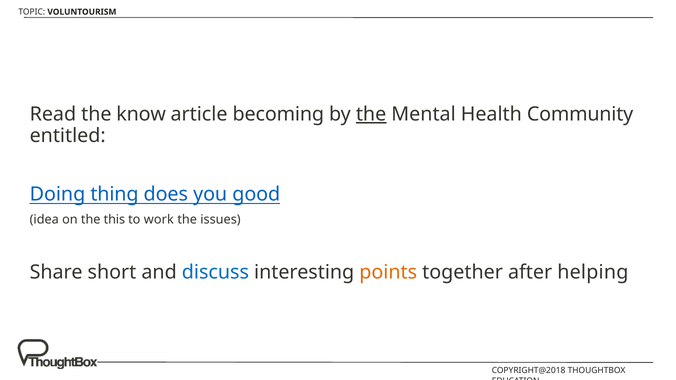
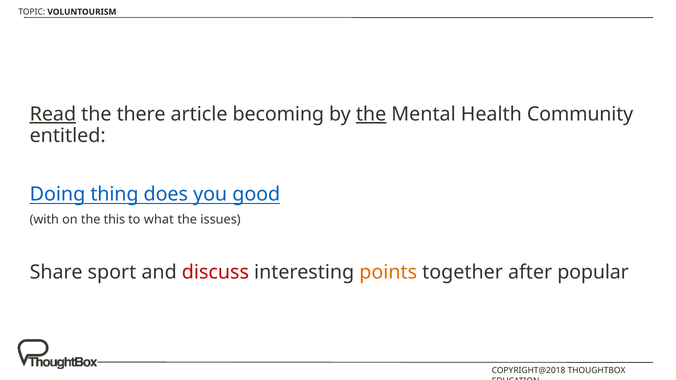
Read underline: none -> present (53, 114)
know: know -> there (141, 114)
idea: idea -> with (44, 220)
work: work -> what (159, 220)
short: short -> sport (112, 273)
discuss colour: blue -> red (215, 273)
helping: helping -> popular (593, 273)
